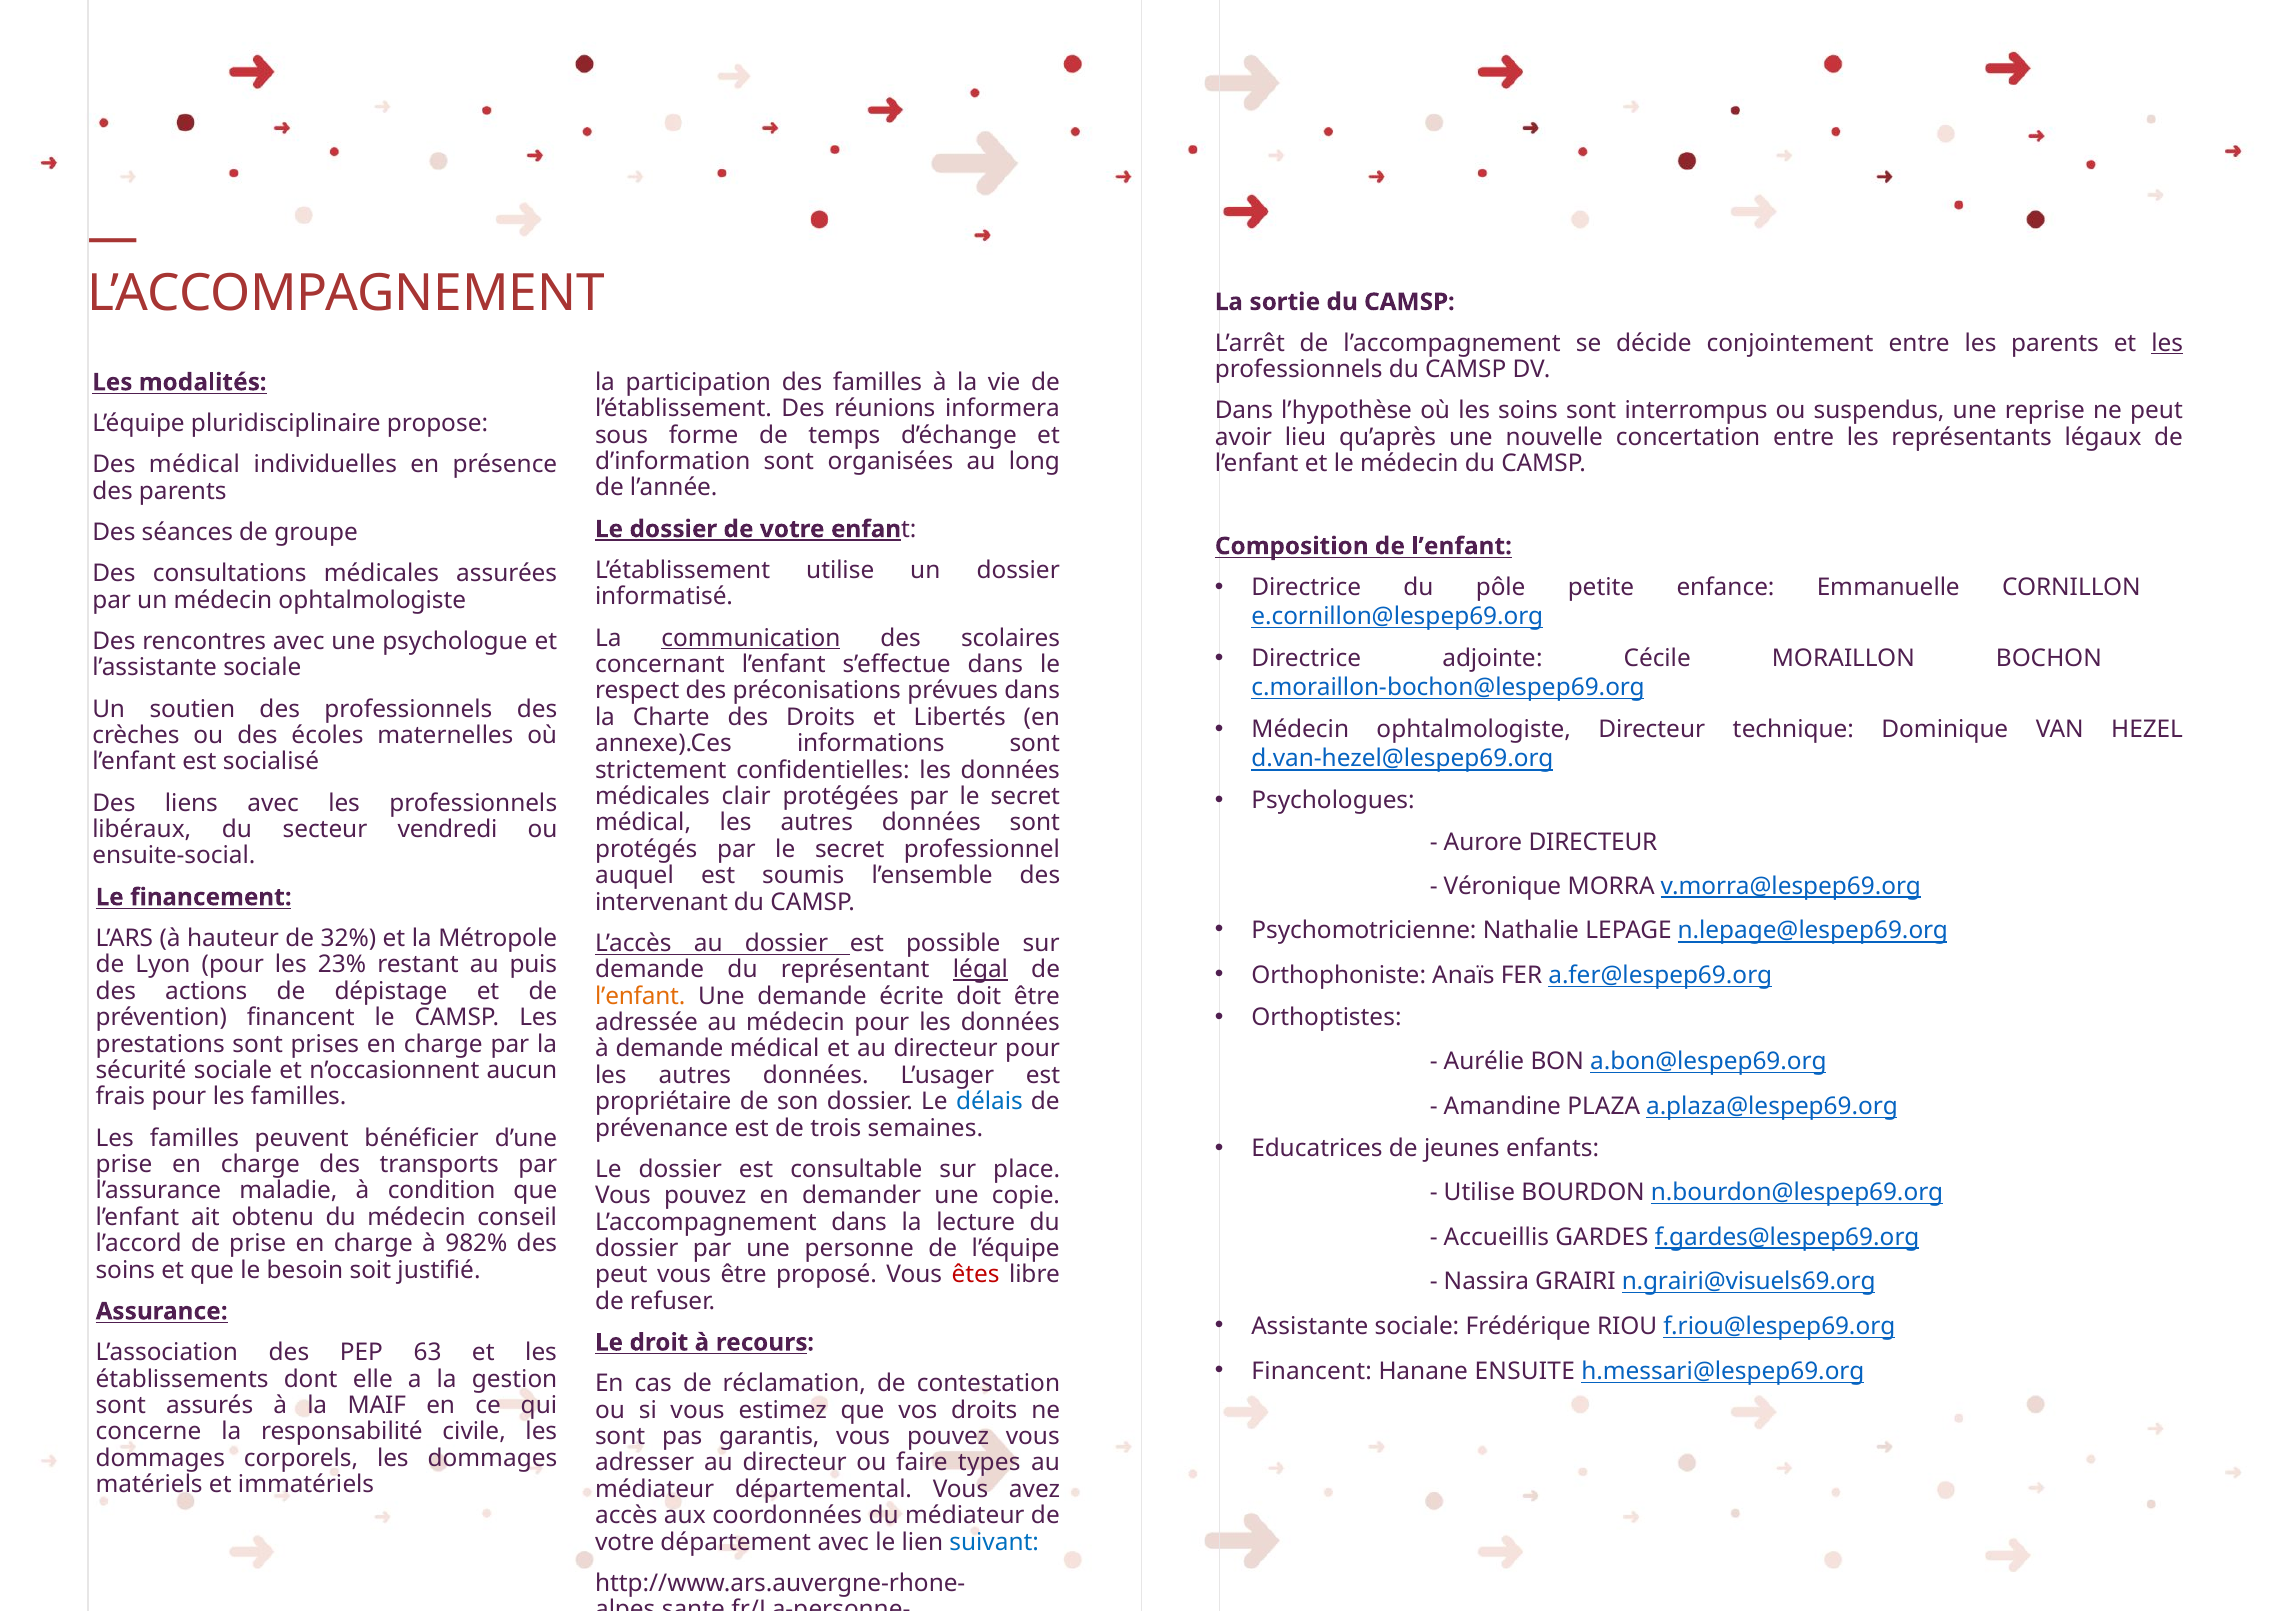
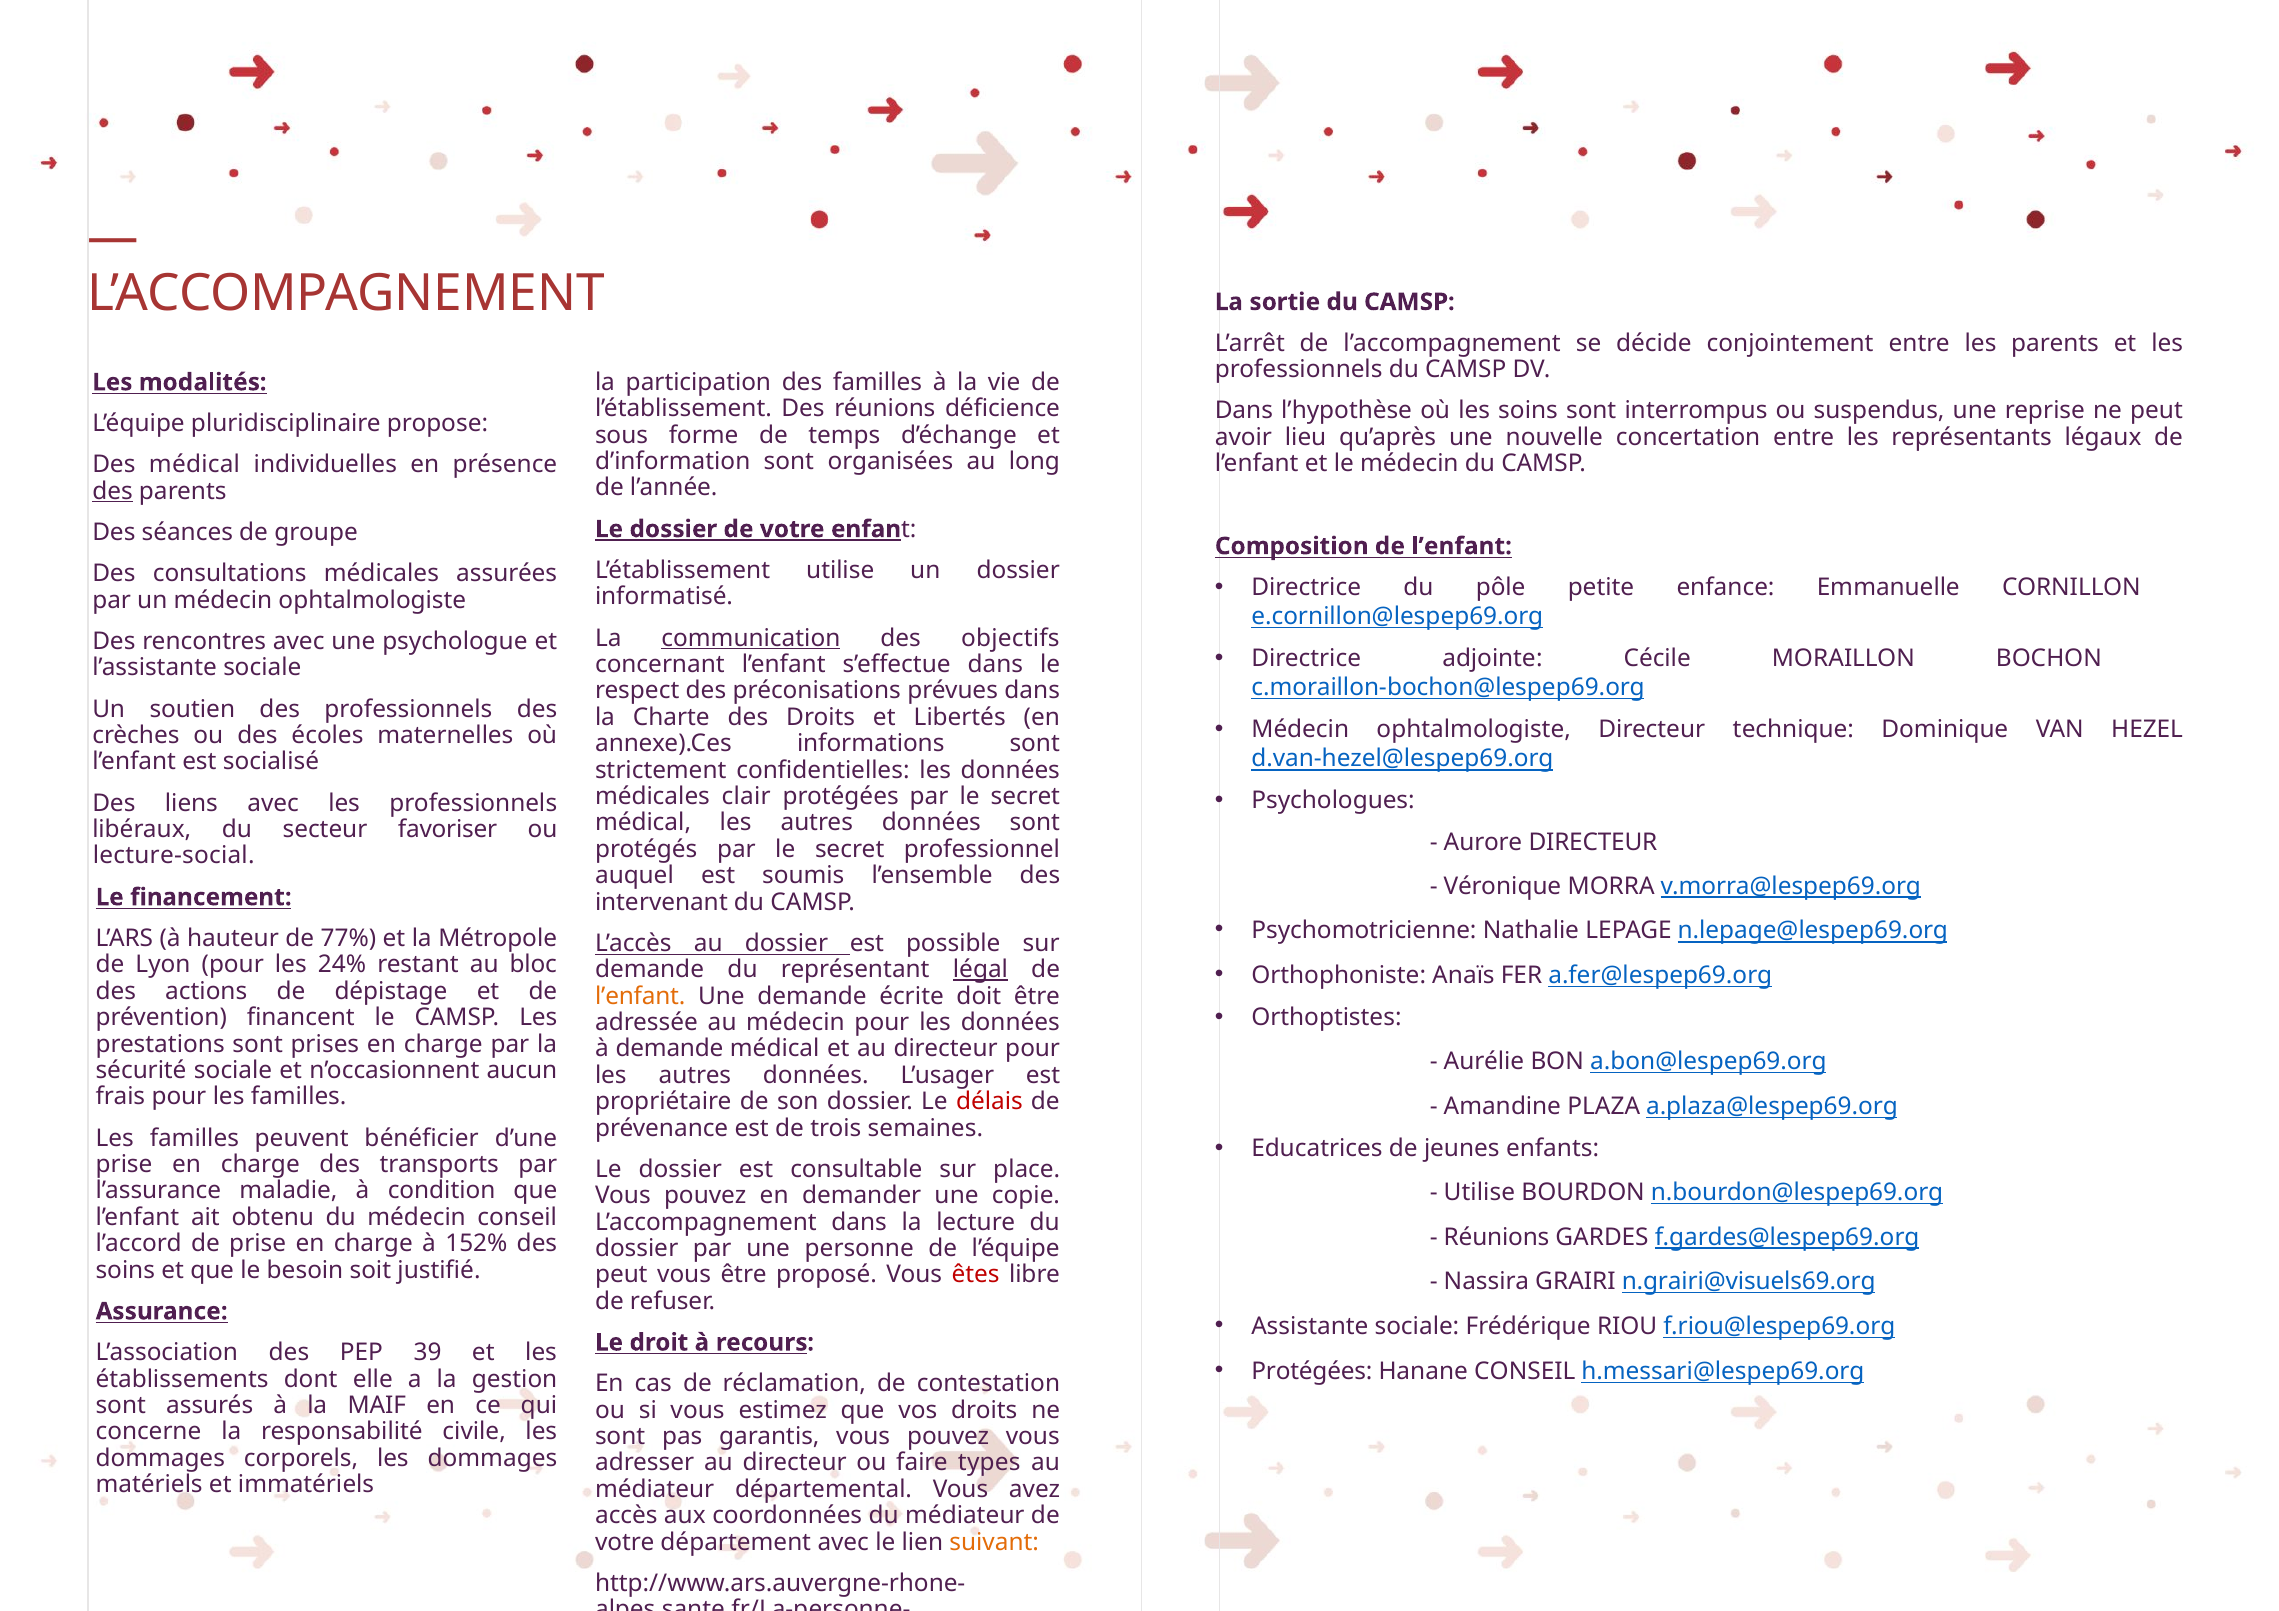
les underline: present -> none (2167, 343)
informera: informera -> déficience (1002, 409)
des underline: none -> present (113, 491)
scolaires: scolaires -> objectifs (1010, 638)
secteur vendredi: vendredi -> favoriser (448, 830)
ensuite-social: ensuite-social -> lecture-social (174, 856)
32%: 32% -> 77% (348, 939)
23%: 23% -> 24% (342, 965)
puis: puis -> bloc (533, 965)
délais colour: blue -> red (989, 1102)
Accueillis: Accueillis -> Réunions (1497, 1237)
982%: 982% -> 152% (476, 1244)
63: 63 -> 39 (428, 1353)
Financent: Financent -> Protégées (1312, 1372)
Hanane ENSUITE: ENSUITE -> CONSEIL (1525, 1372)
suivant colour: blue -> orange (994, 1542)
